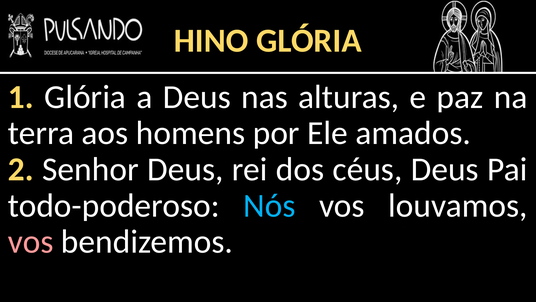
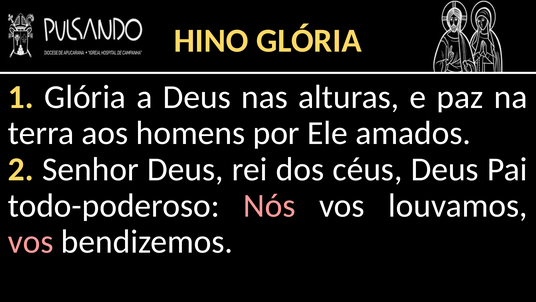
Nós colour: light blue -> pink (269, 205)
